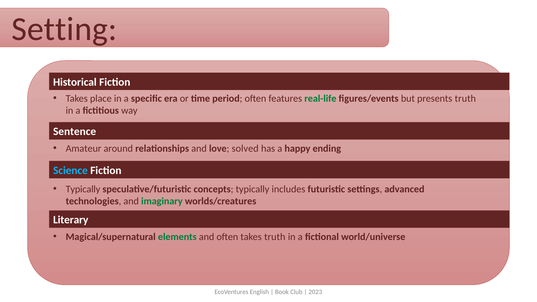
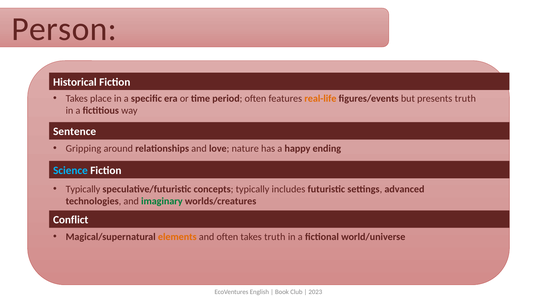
Setting: Setting -> Person (64, 29)
real-life colour: green -> orange (320, 99)
Amateur: Amateur -> Gripping (83, 148)
solved: solved -> nature (245, 148)
Literary: Literary -> Conflict (71, 220)
elements colour: green -> orange (177, 237)
